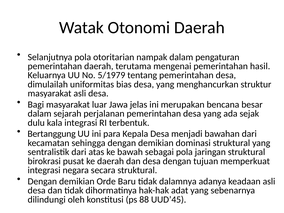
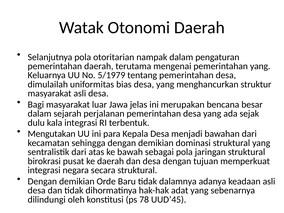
pemerintahan hasil: hasil -> yang (260, 66)
Bertanggung: Bertanggung -> Mengutakan (52, 134)
88: 88 -> 78 (144, 199)
